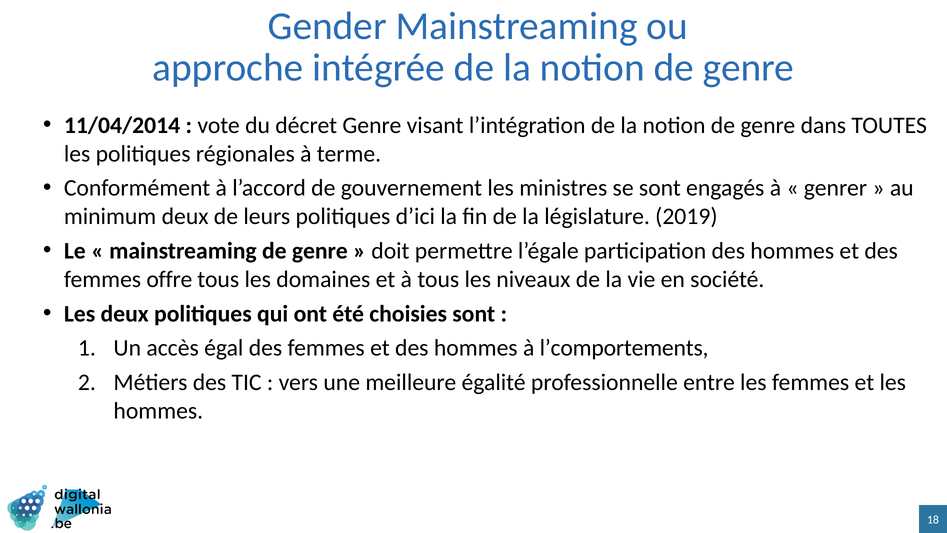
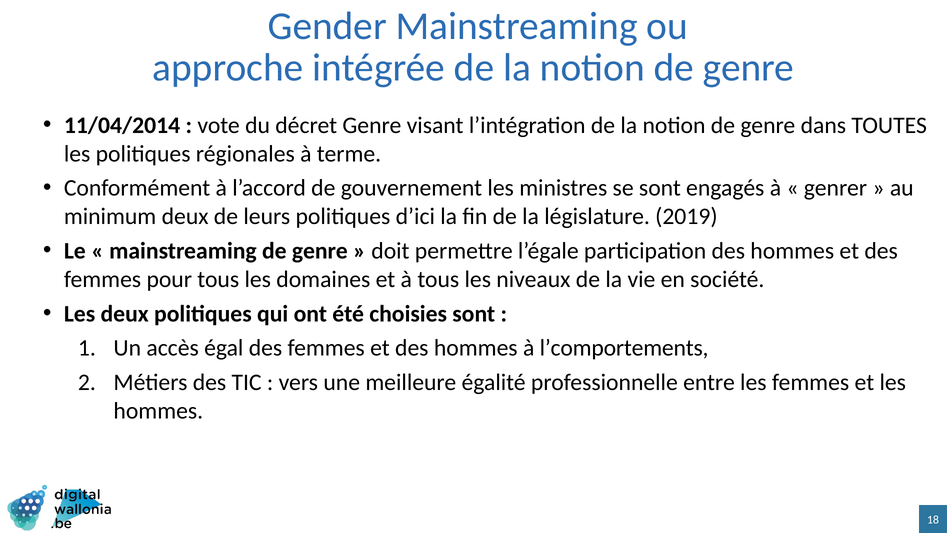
offre: offre -> pour (169, 279)
